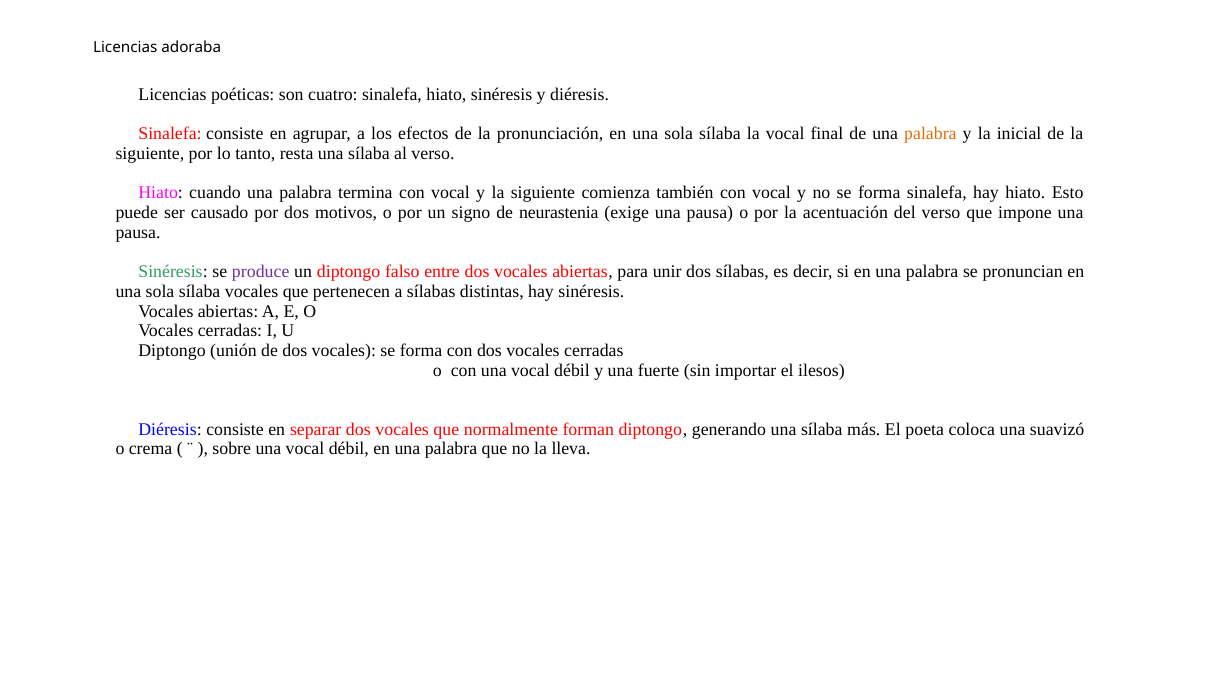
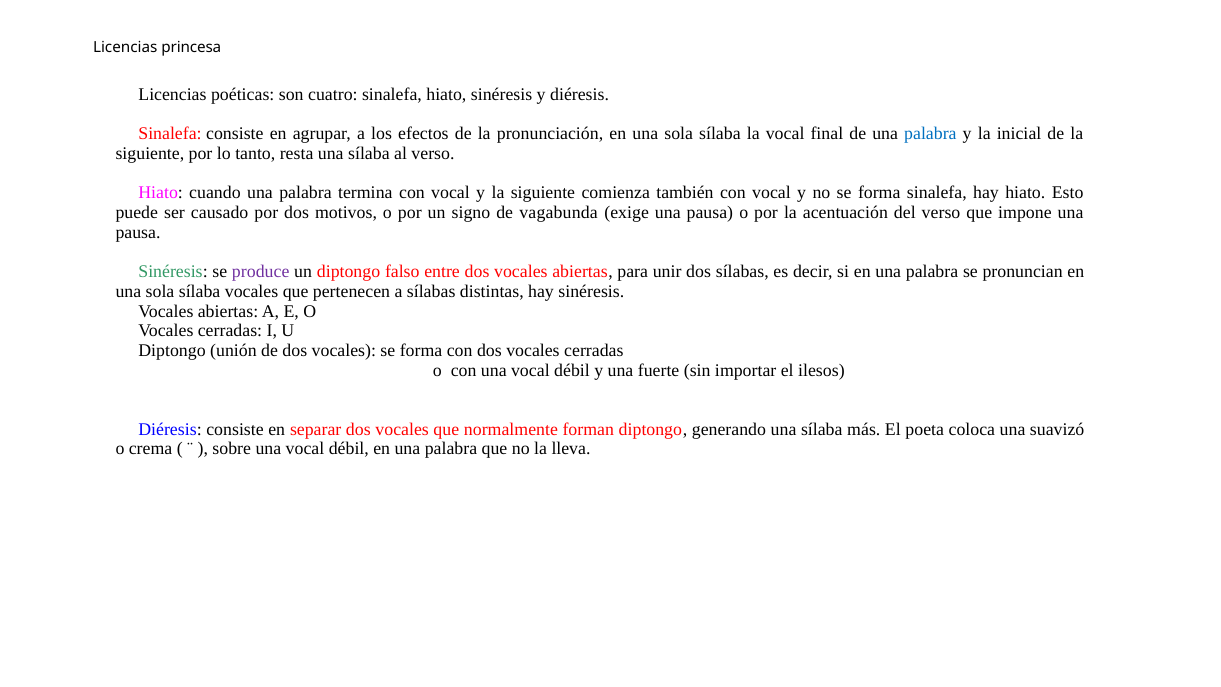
adoraba: adoraba -> princesa (191, 48)
palabra colour: orange -> blue (930, 134)
neurastenia: neurastenia -> vagabunda (559, 213)
